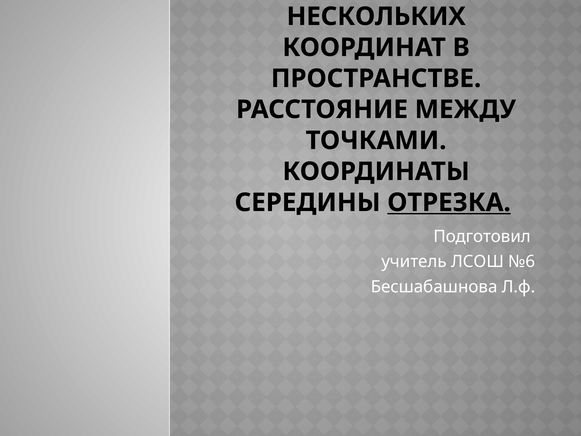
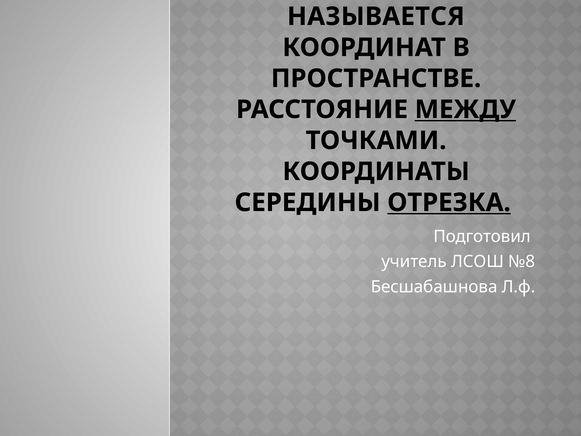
НЕСКОЛЬКИХ: НЕСКОЛЬКИХ -> НАЗЫВАЕТСЯ (376, 16)
МЕЖДУ underline: none -> present (465, 109)
№6: №6 -> №8 (522, 261)
